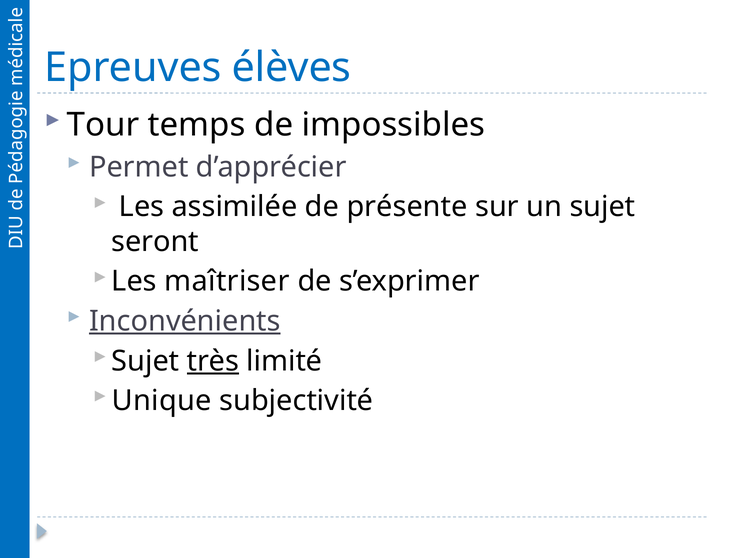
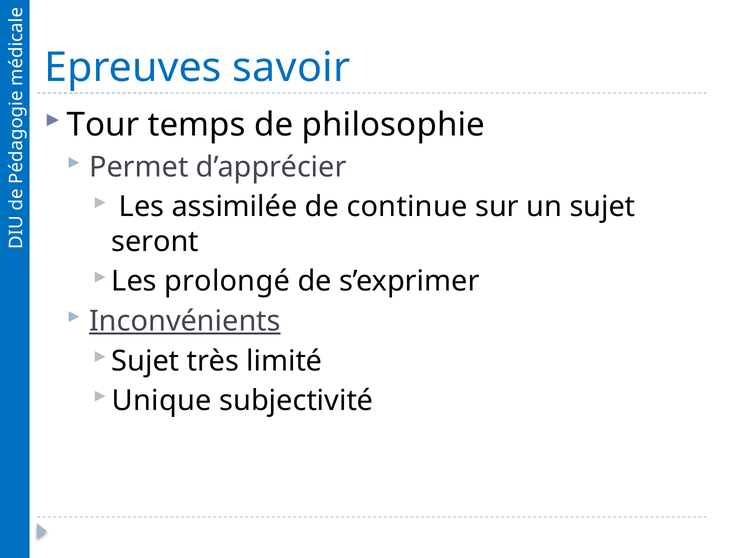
élèves: élèves -> savoir (291, 67)
impossibles: impossibles -> philosophie (393, 125)
présente: présente -> continue (407, 207)
maîtriser: maîtriser -> prolongé (227, 281)
très underline: present -> none (213, 361)
